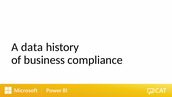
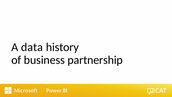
compliance: compliance -> partnership (95, 60)
